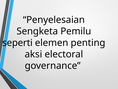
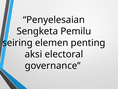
seperti: seperti -> seiring (17, 43)
